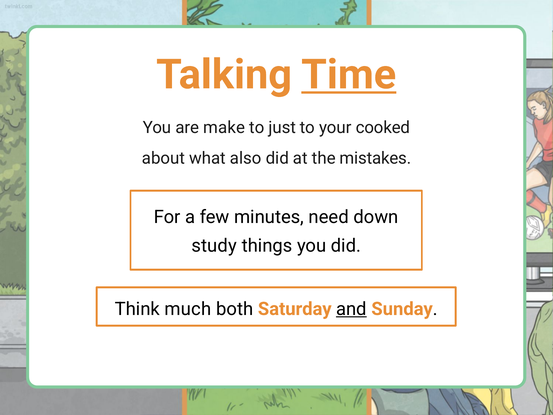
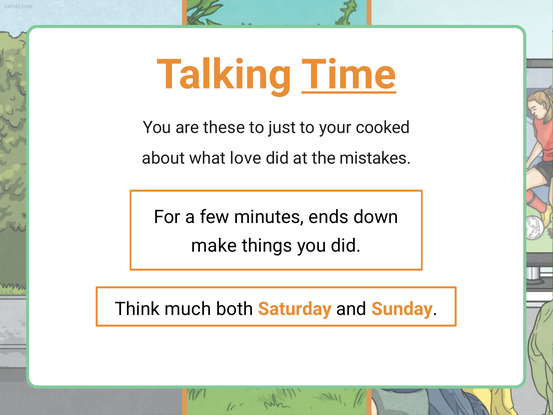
make: make -> these (224, 128)
also: also -> love (246, 158)
need: need -> ends (329, 217)
study: study -> make (214, 246)
and underline: present -> none (351, 309)
